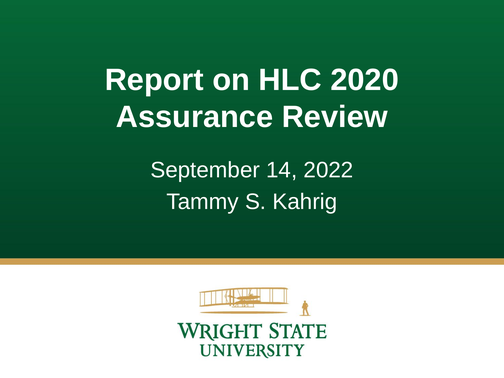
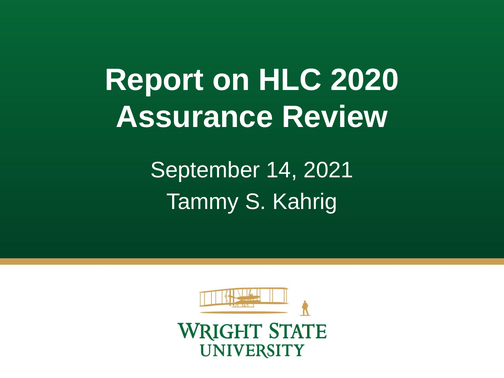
2022: 2022 -> 2021 (328, 170)
